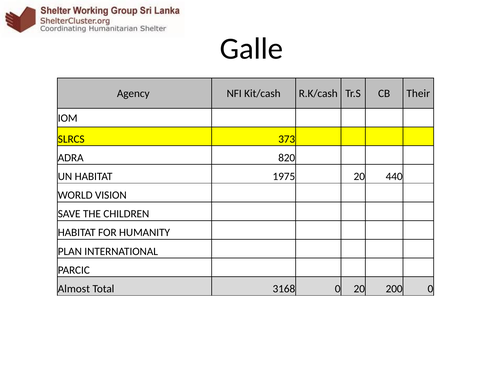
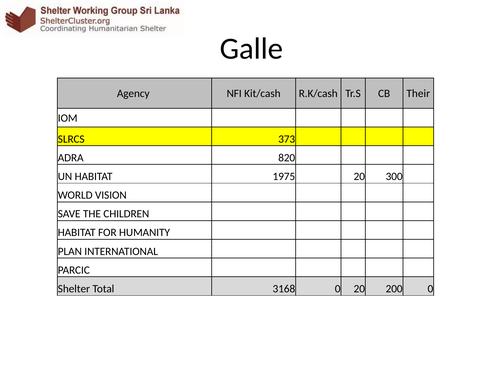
440: 440 -> 300 (394, 177)
Almost: Almost -> Shelter (74, 289)
